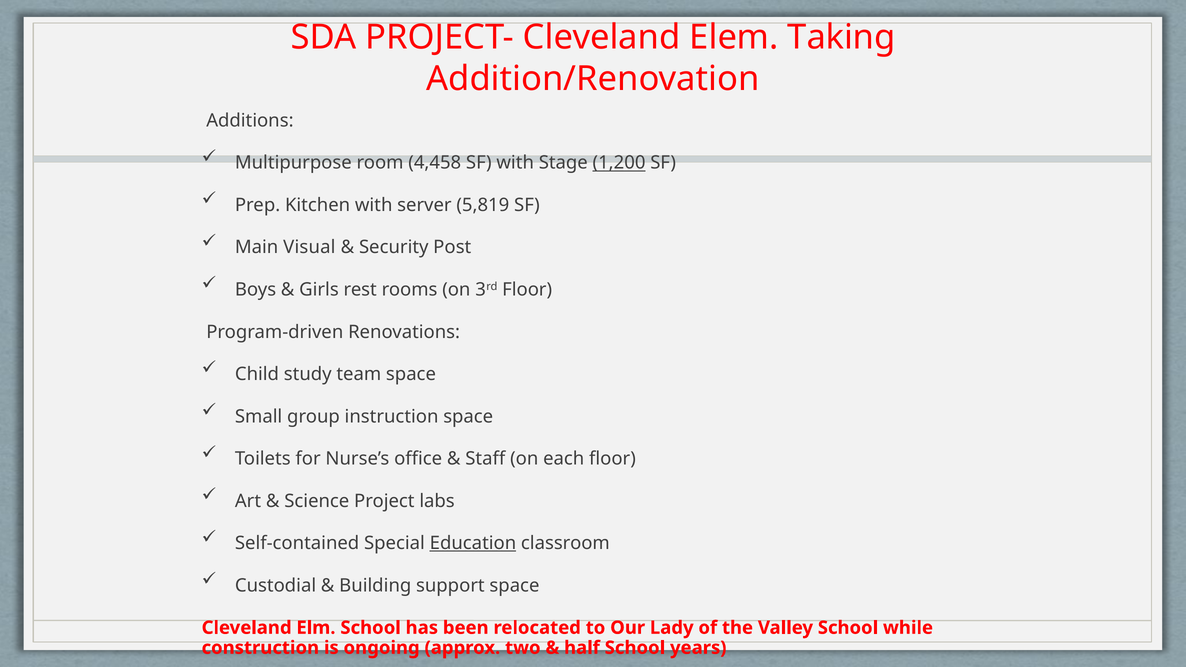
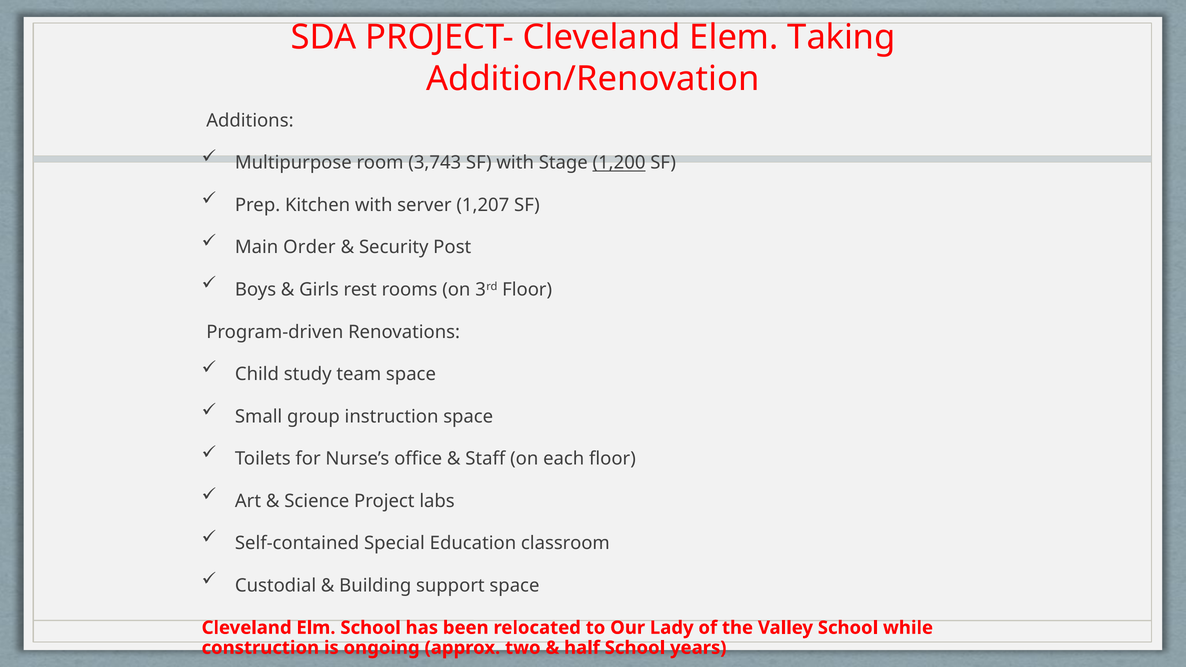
4,458: 4,458 -> 3,743 (435, 163)
5,819: 5,819 -> 1,207 (483, 205)
Visual: Visual -> Order (309, 247)
Education underline: present -> none (473, 543)
